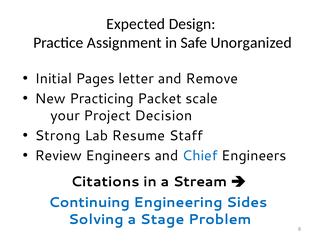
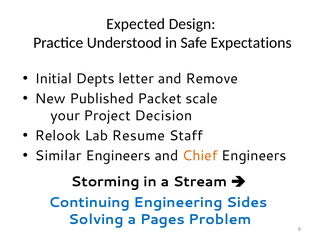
Assignment: Assignment -> Understood (124, 43)
Unorganized: Unorganized -> Expectations (251, 43)
Pages: Pages -> Depts (95, 79)
Practicing: Practicing -> Published (102, 99)
Strong: Strong -> Relook (58, 136)
Review: Review -> Similar (58, 156)
Chief colour: blue -> orange (200, 156)
Citations: Citations -> Storming (105, 182)
Stage: Stage -> Pages (162, 219)
